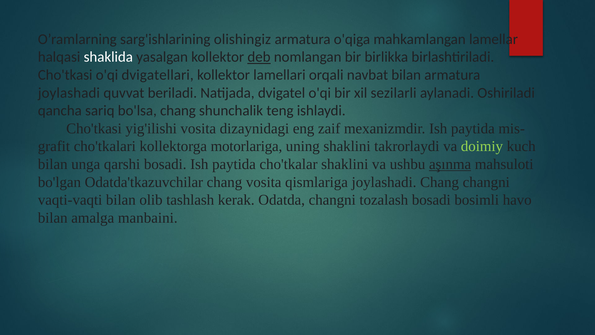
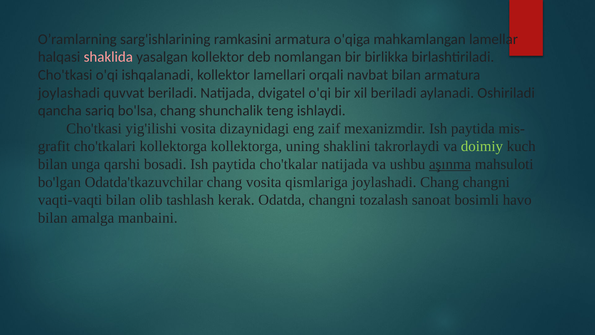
olishingiz: olishingiz -> ramkasini (243, 39)
shaklida colour: white -> pink (108, 57)
deb underline: present -> none (259, 57)
dvigatellari: dvigatellari -> ishqalanadi (158, 75)
xil sezilarli: sezilarli -> beriladi (394, 93)
kollektorga motorlariga: motorlariga -> kollektorga (246, 146)
cho'tkalar shaklini: shaklini -> natijada (345, 164)
tozalash bosadi: bosadi -> sanoat (431, 200)
